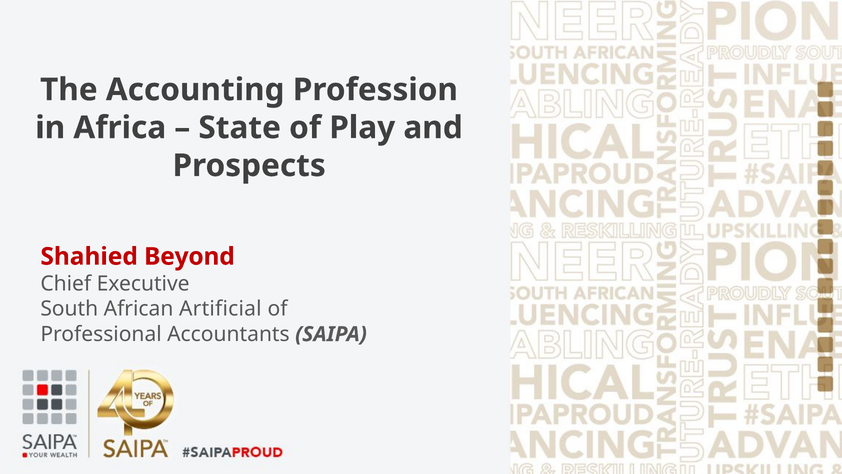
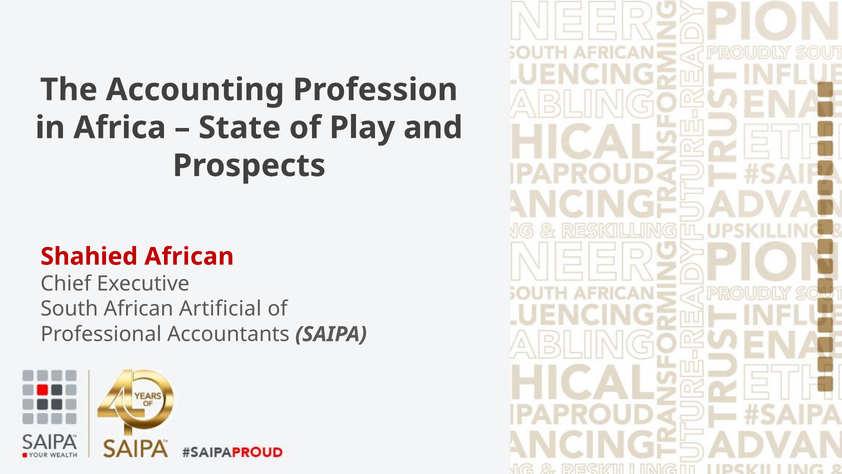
Shahied Beyond: Beyond -> African (189, 256)
